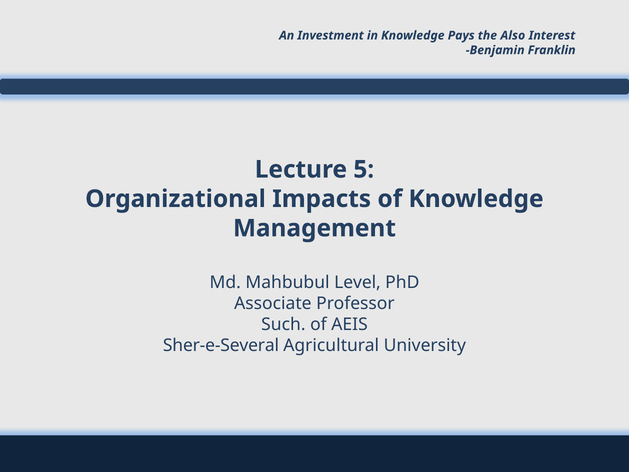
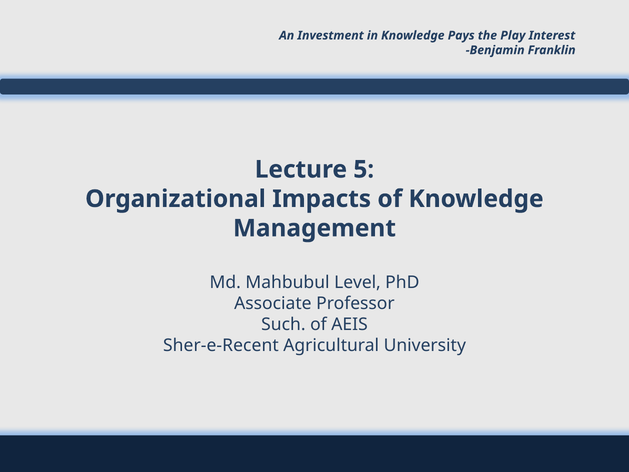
Also: Also -> Play (513, 35)
Sher-e-Several: Sher-e-Several -> Sher-e-Recent (221, 345)
